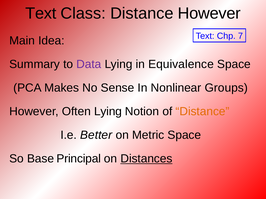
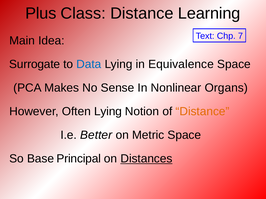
Text: Text -> Plus (41, 13)
Distance However: However -> Learning (209, 13)
Summary: Summary -> Surrogate (35, 64)
Data colour: purple -> blue (89, 64)
Groups: Groups -> Organs (226, 88)
